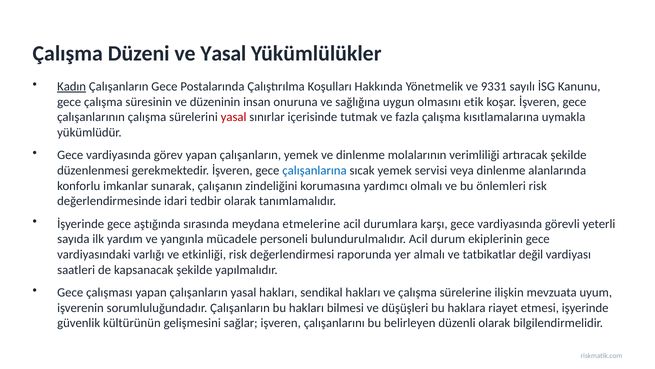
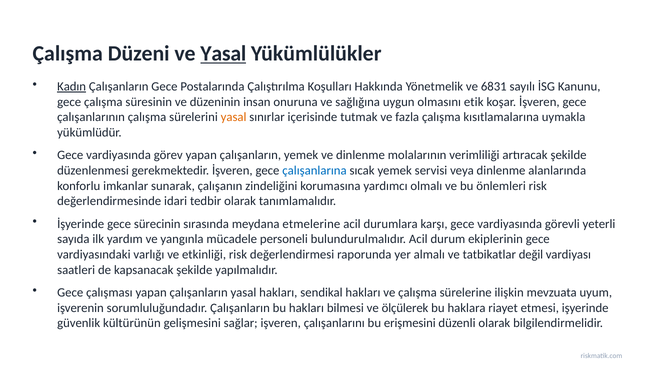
Yasal underline: none -> present (223, 54)
9331: 9331 -> 6831 (494, 86)
yasal colour: red -> orange (234, 117)
aştığında: aştığında -> sürecinin (157, 224)
düşüşleri: düşüşleri -> ölçülerek (405, 307)
belirleyen: belirleyen -> erişmesini (410, 323)
